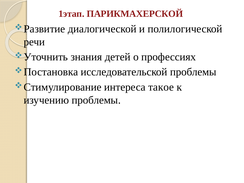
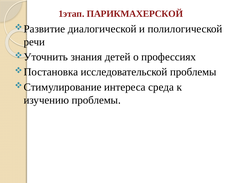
такое: такое -> среда (161, 87)
